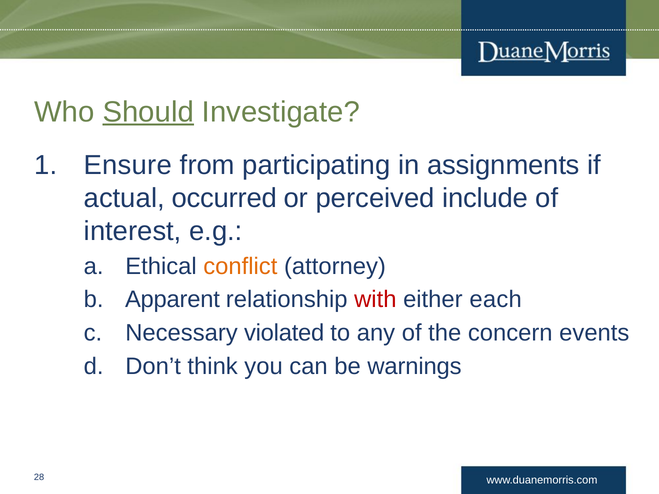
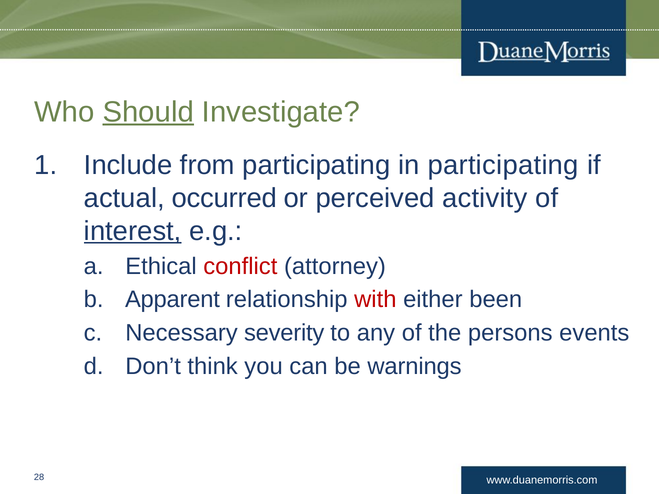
Ensure: Ensure -> Include (128, 165)
in assignments: assignments -> participating (503, 165)
include: include -> activity (485, 198)
interest underline: none -> present (133, 231)
conflict colour: orange -> red (240, 266)
each: each -> been (496, 300)
violated: violated -> severity (284, 333)
concern: concern -> persons (510, 333)
